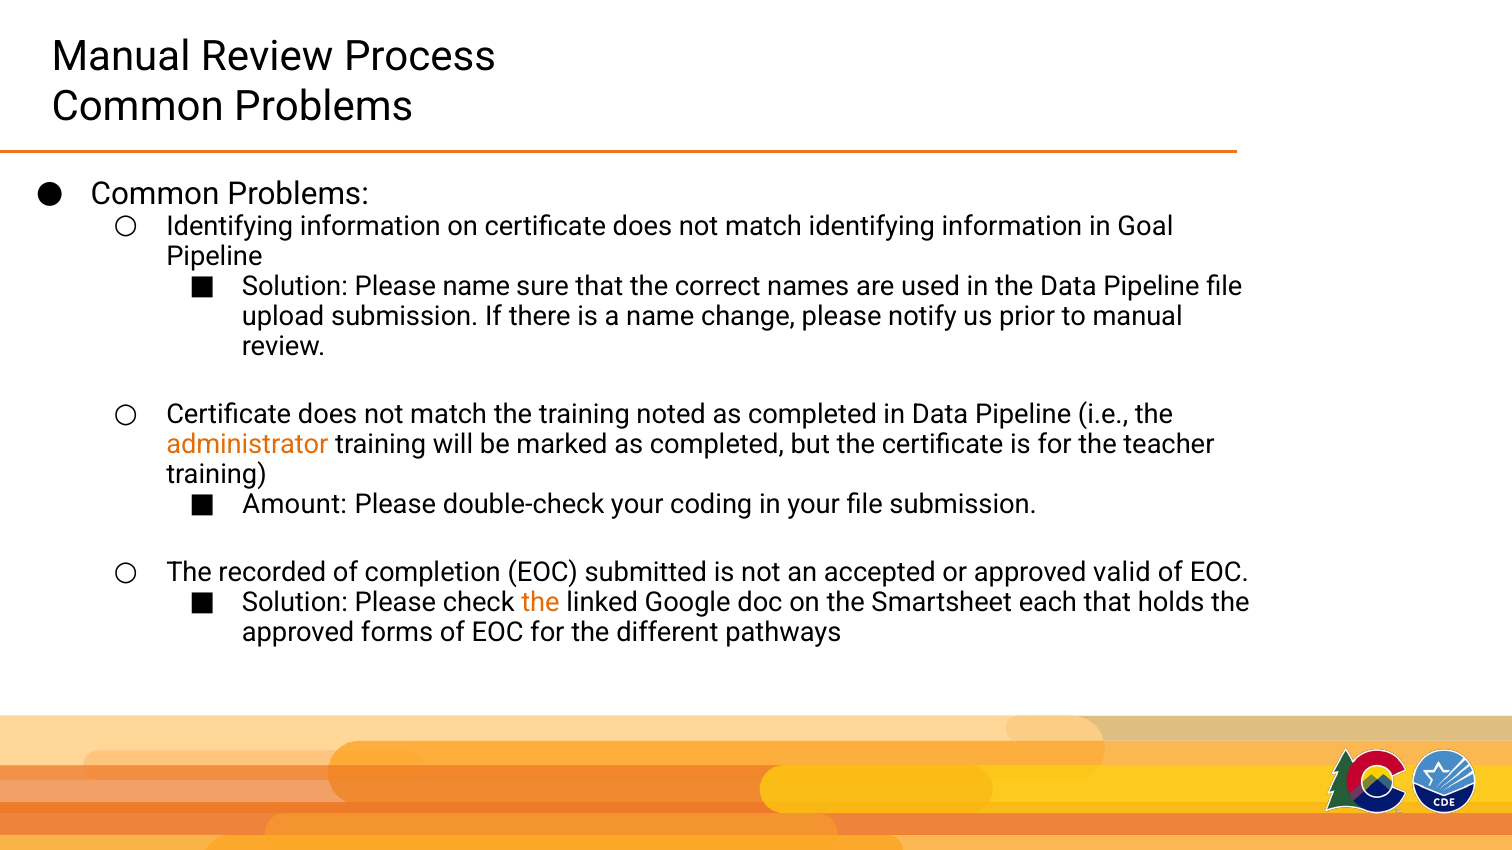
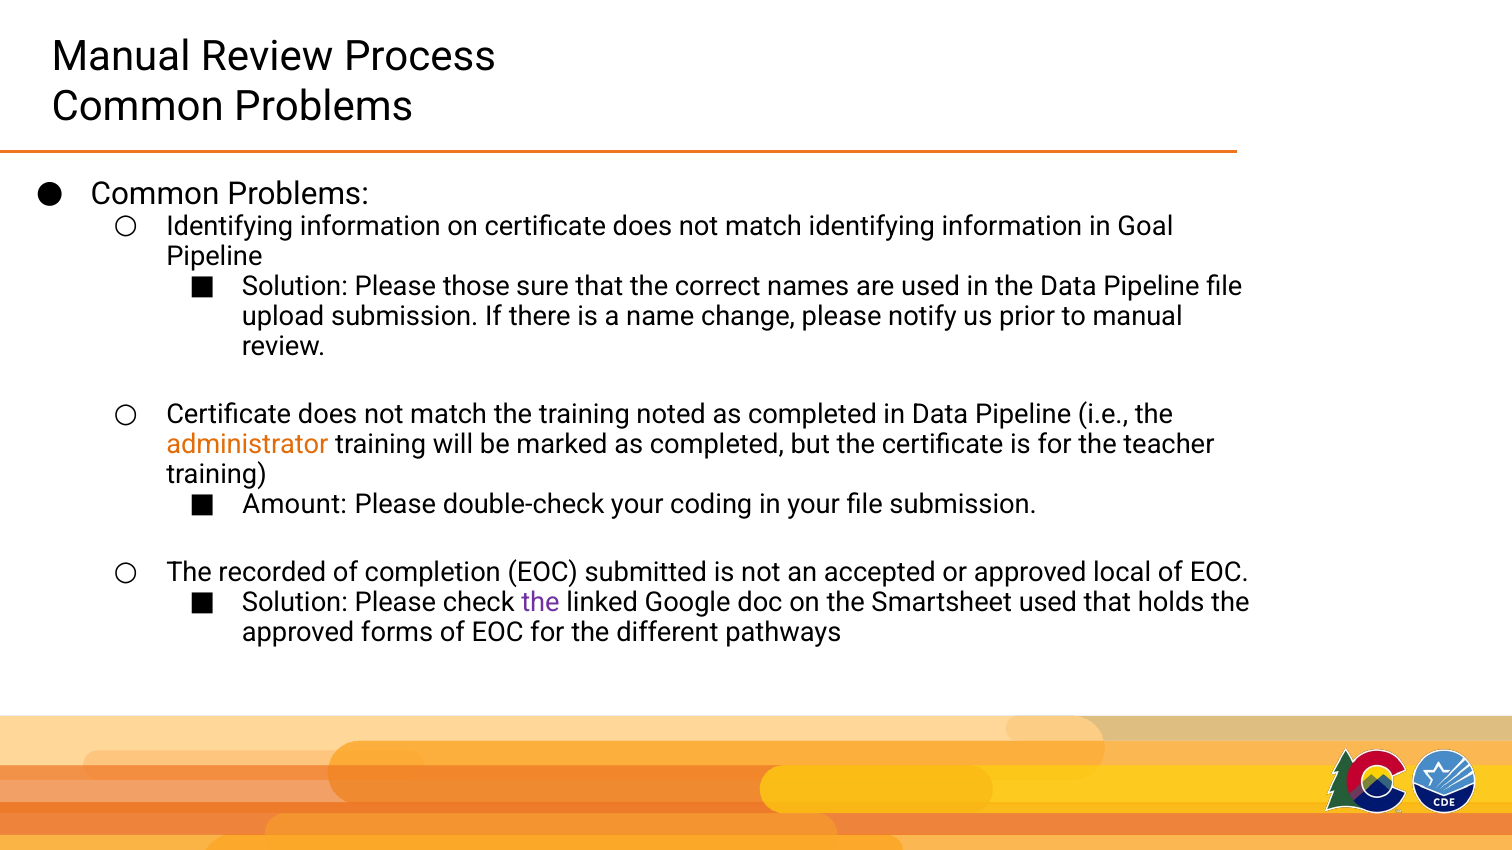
Please name: name -> those (476, 287)
valid: valid -> local (1122, 573)
the colour: orange -> purple (540, 603)
Smartsheet each: each -> used (1048, 603)
